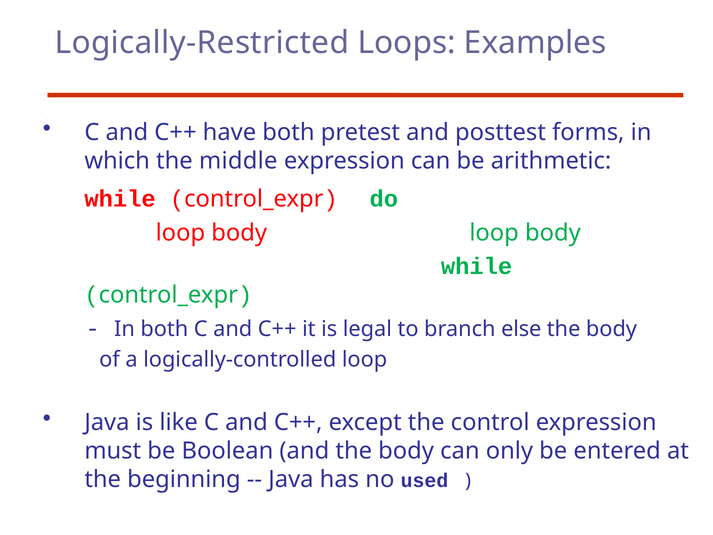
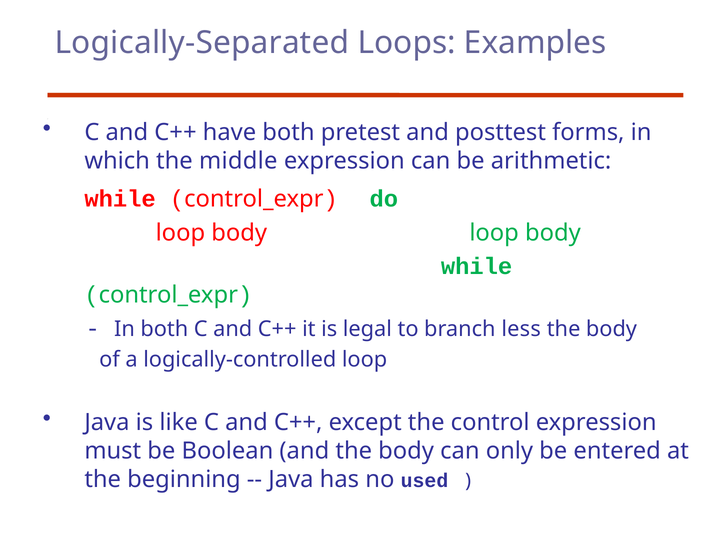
Logically-Restricted: Logically-Restricted -> Logically-Separated (202, 43)
else: else -> less (521, 329)
